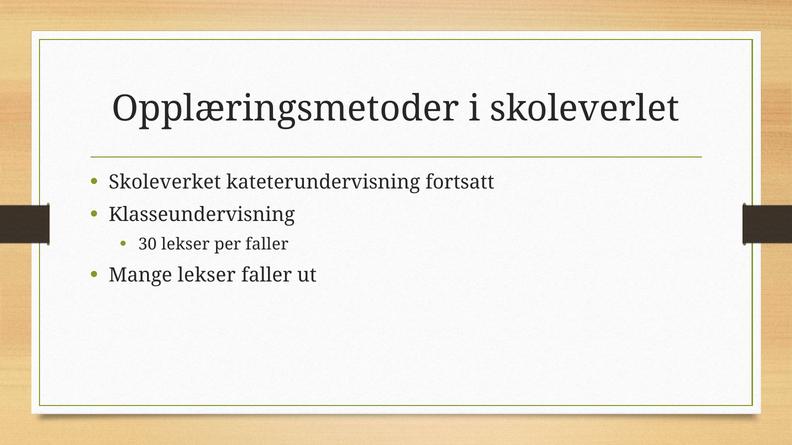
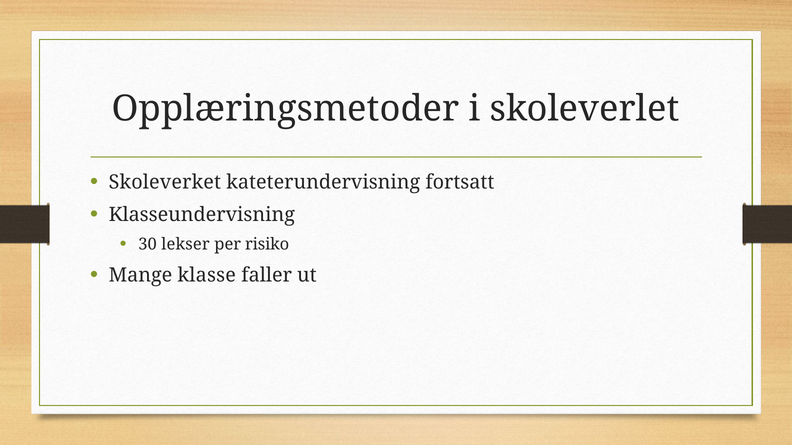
per faller: faller -> risiko (267, 245)
Mange lekser: lekser -> klasse (207, 276)
